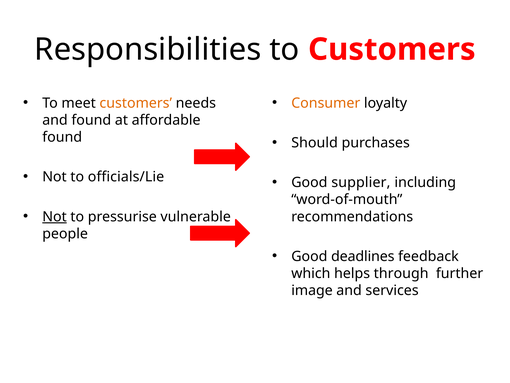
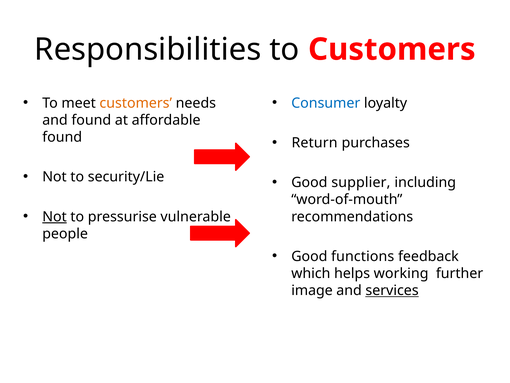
Consumer colour: orange -> blue (326, 103)
Should: Should -> Return (315, 143)
officials/Lie: officials/Lie -> security/Lie (126, 177)
deadlines: deadlines -> functions (363, 256)
through: through -> working (401, 273)
services underline: none -> present (392, 290)
